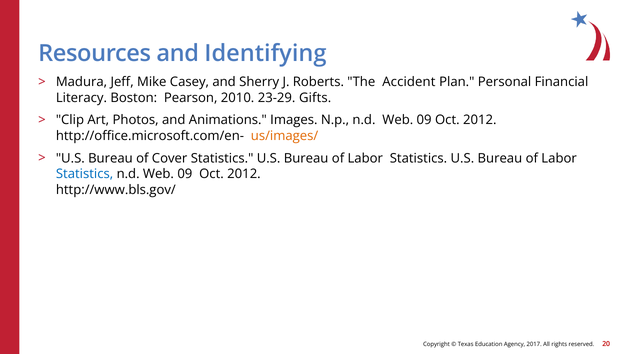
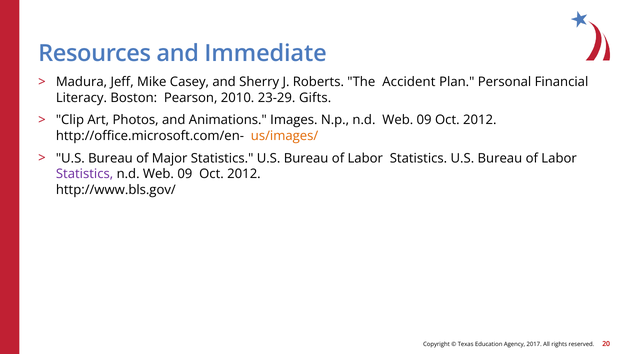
Identifying: Identifying -> Immediate (266, 53)
Cover: Cover -> Major (170, 158)
Statistics colour: blue -> purple (85, 174)
